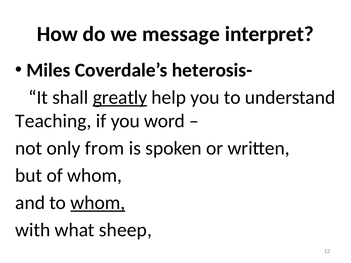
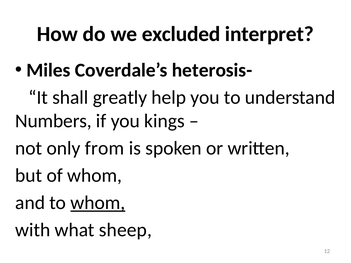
message: message -> excluded (181, 34)
greatly underline: present -> none (120, 98)
Teaching: Teaching -> Numbers (53, 121)
word: word -> kings (164, 121)
